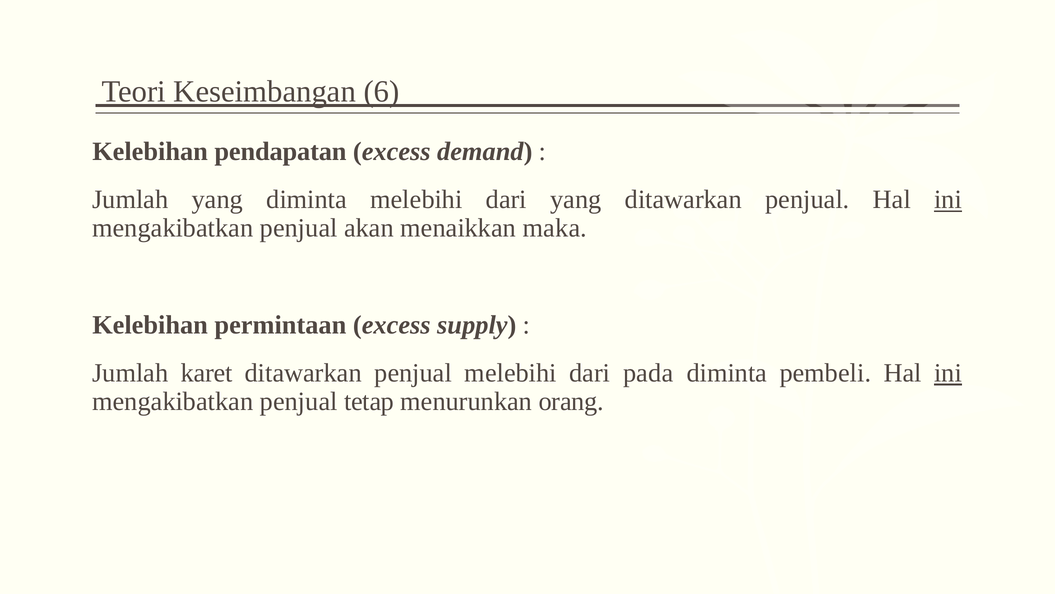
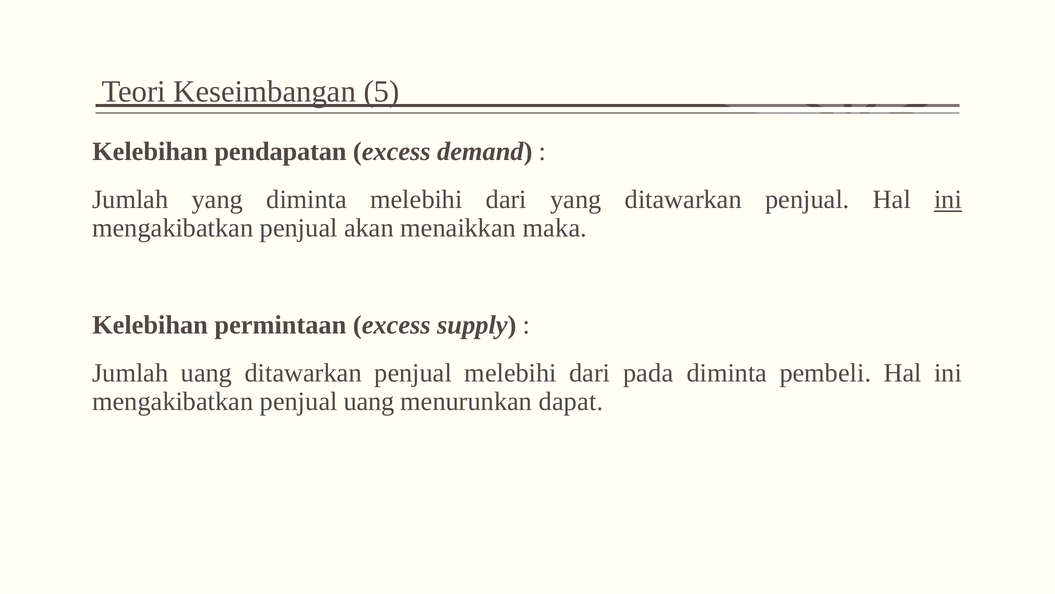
6: 6 -> 5 (381, 91)
Jumlah karet: karet -> uang (207, 373)
ini underline: present -> none (948, 373)
penjual tetap: tetap -> uang (369, 401)
orang: orang -> dapat (571, 401)
